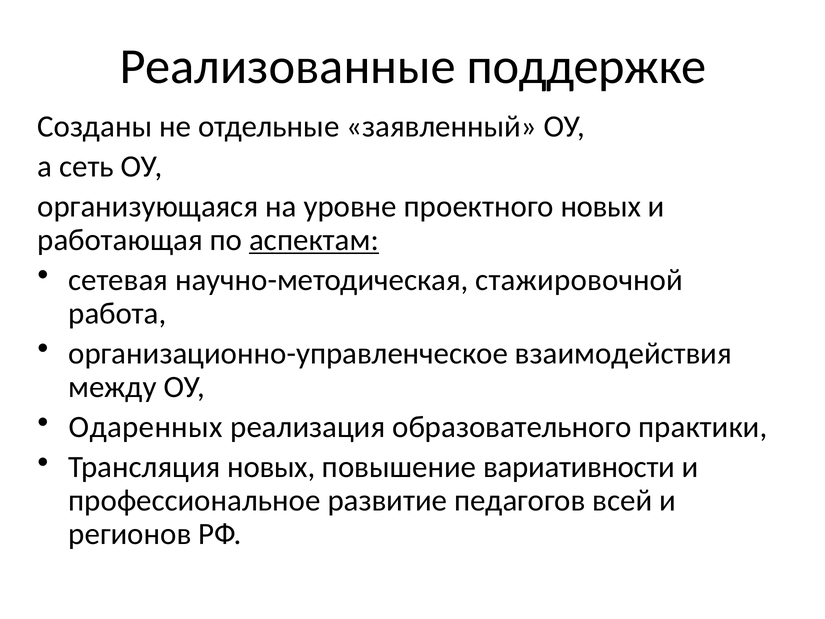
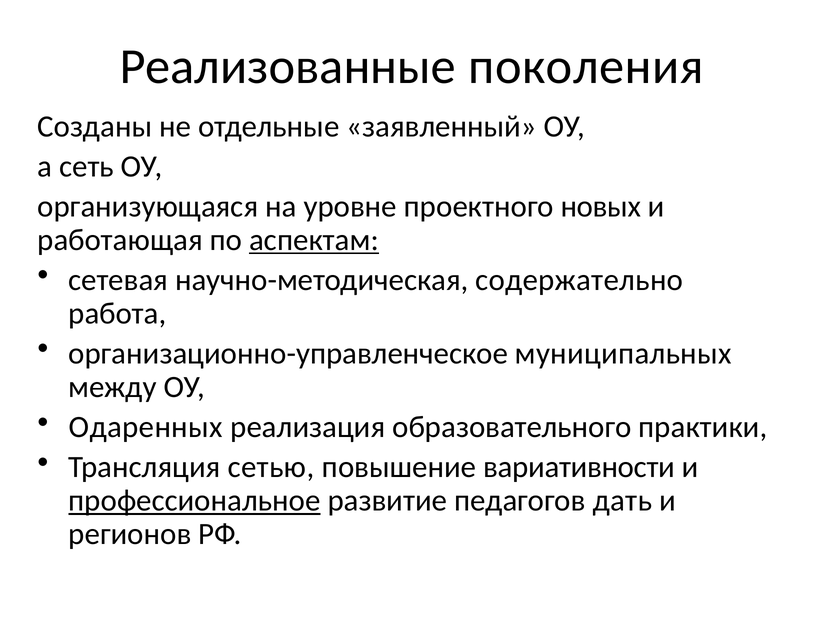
поддержке: поддержке -> поколения (586, 67)
стажировочной: стажировочной -> содержательно (579, 280)
взаимодействия: взаимодействия -> муниципальных (623, 353)
Трансляция новых: новых -> сетью (271, 467)
профессиональное underline: none -> present (194, 500)
всей: всей -> дать (622, 500)
